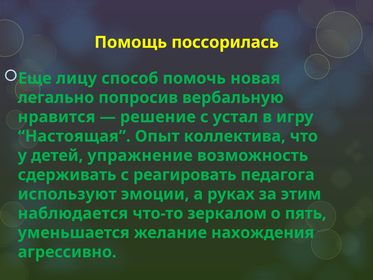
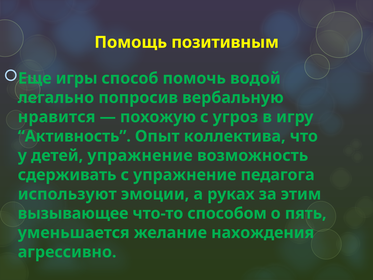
поссорилась: поссорилась -> позитивным (225, 42)
лицу: лицу -> игры (77, 78)
новая: новая -> водой (255, 78)
решение: решение -> похожую (158, 117)
устал: устал -> угроз (235, 117)
Настоящая: Настоящая -> Активность (74, 136)
с реагировать: реагировать -> упражнение (185, 175)
наблюдается: наблюдается -> вызывающее (73, 213)
зеркалом: зеркалом -> способом (227, 213)
